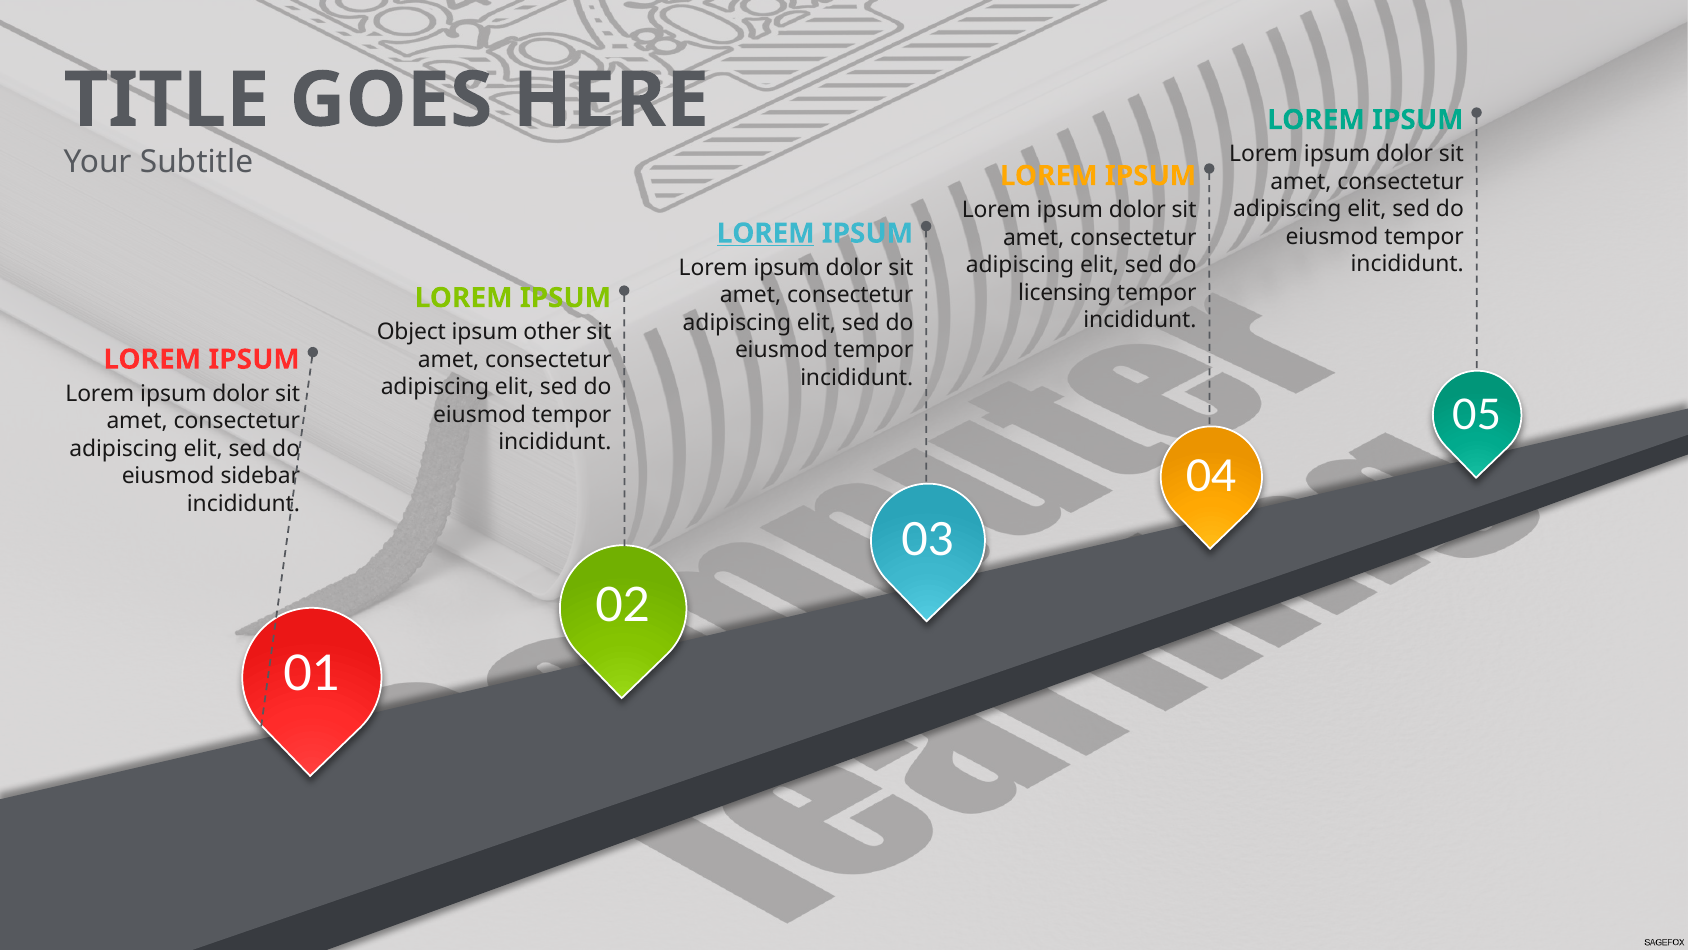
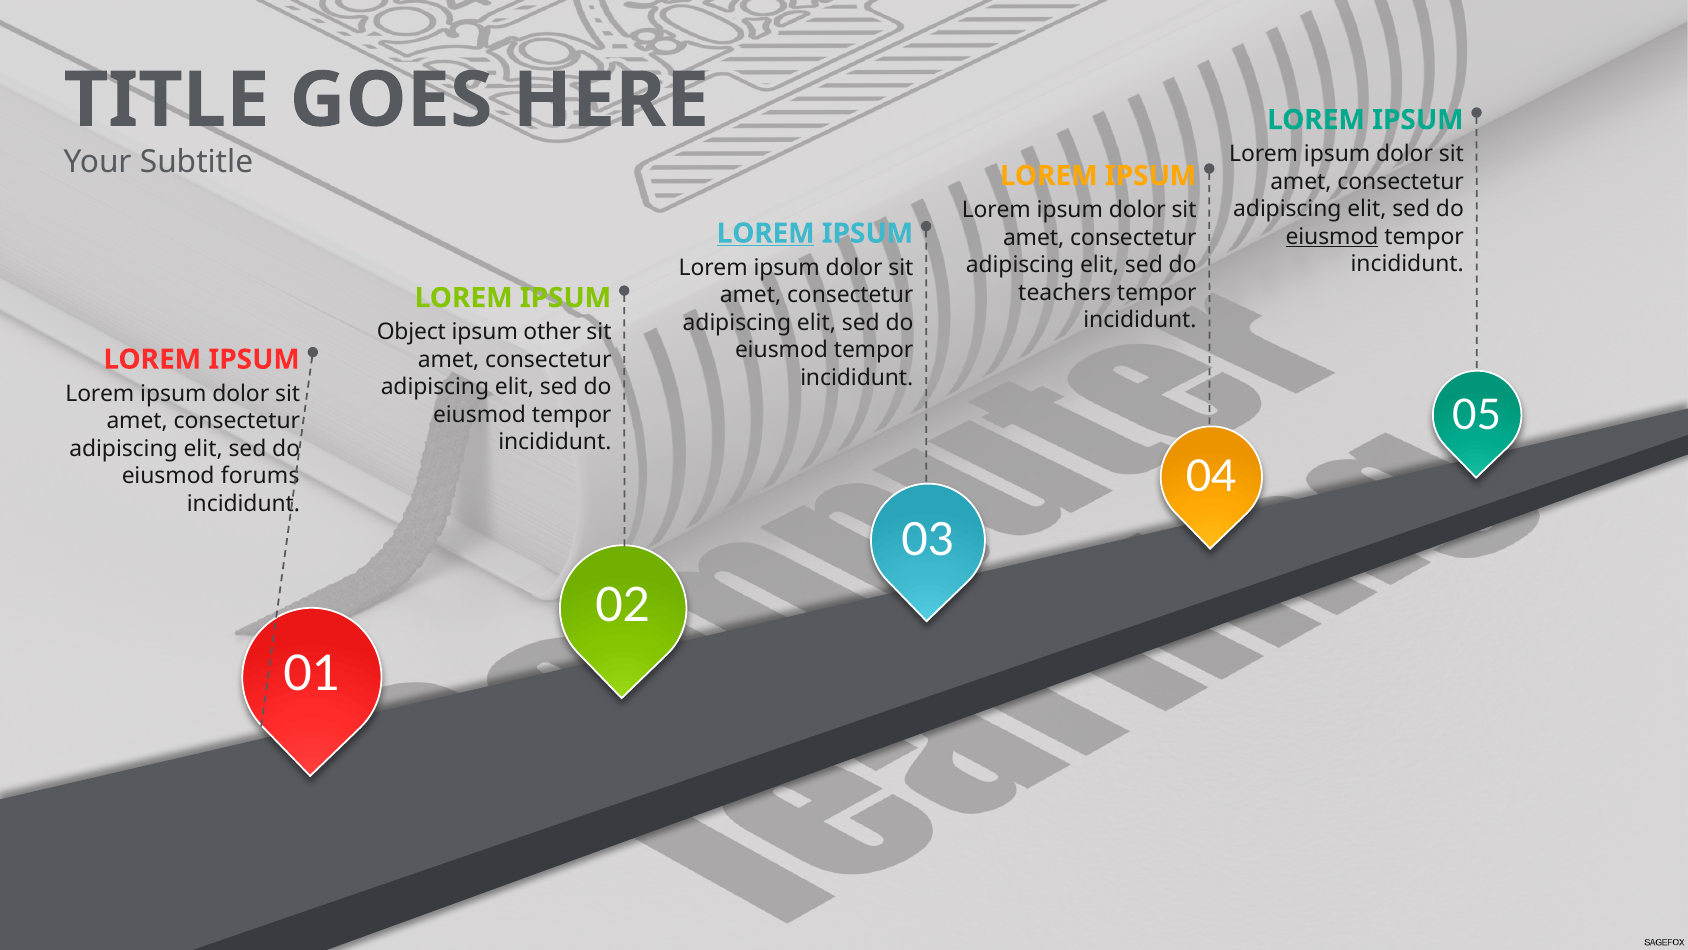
eiusmod underline: none -> present (1332, 237)
licensing: licensing -> teachers (1065, 293)
sidebar: sidebar -> forums (260, 476)
